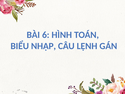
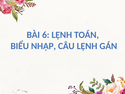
6 HÌNH: HÌNH -> LỆNH (62, 35)
